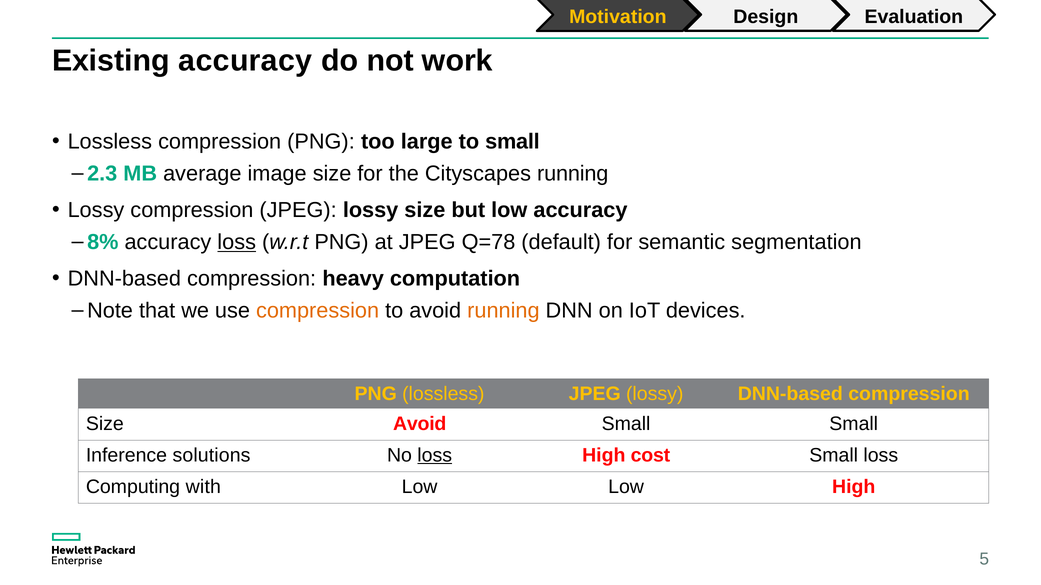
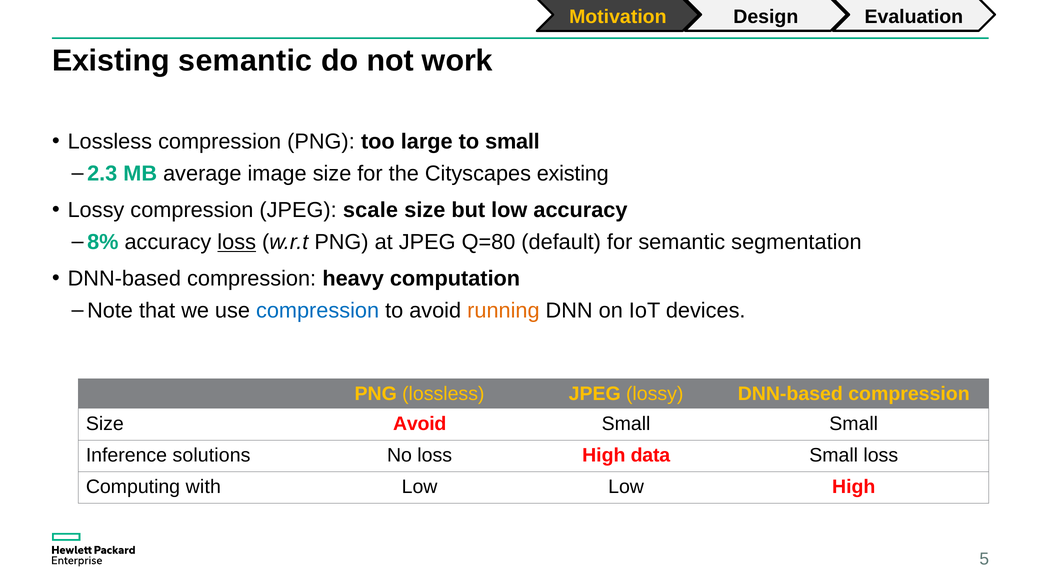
Existing accuracy: accuracy -> semantic (245, 61)
Cityscapes running: running -> existing (573, 174)
compression JPEG lossy: lossy -> scale (370, 210)
Q=78: Q=78 -> Q=80 (488, 242)
compression colour: orange -> blue (318, 311)
loss underline: present -> none (435, 456)
cost: cost -> data (650, 456)
